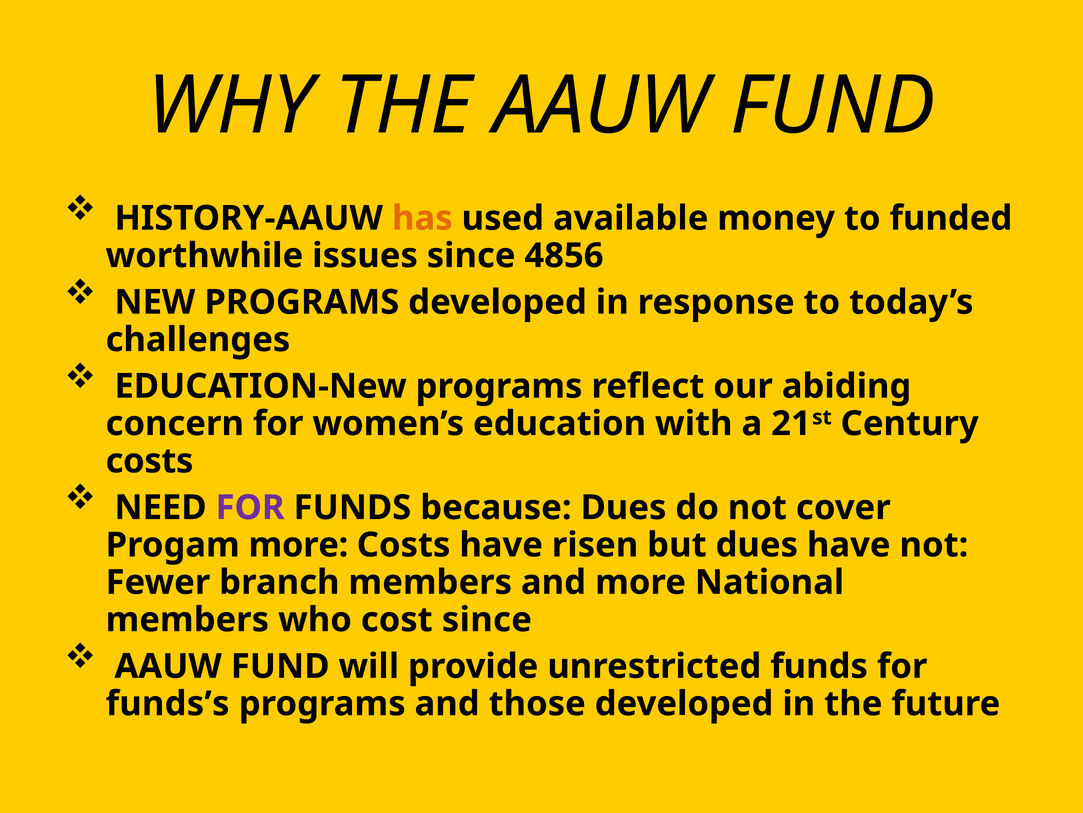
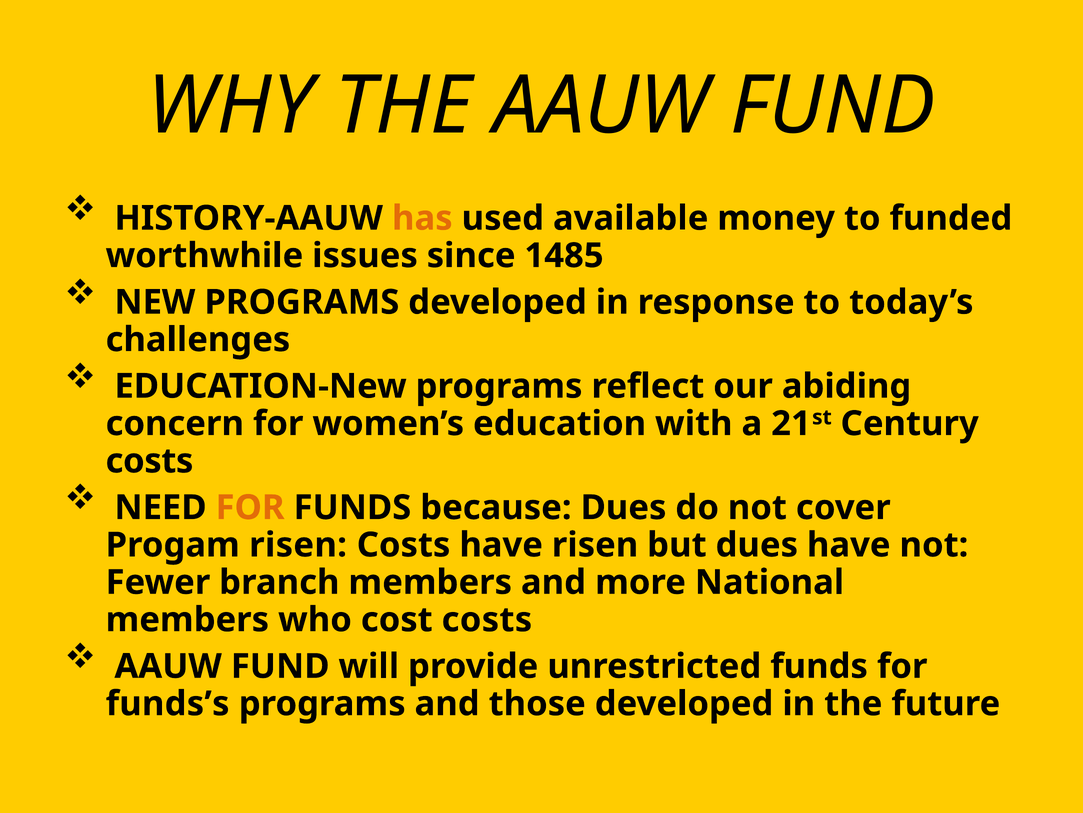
4856: 4856 -> 1485 (564, 255)
FOR colour: purple -> orange (250, 507)
Progam more: more -> risen (298, 545)
cost since: since -> costs (487, 619)
